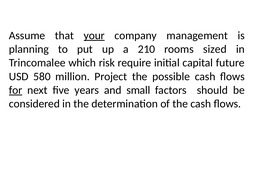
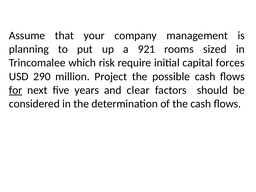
your underline: present -> none (94, 36)
210: 210 -> 921 (147, 49)
future: future -> forces (230, 63)
580: 580 -> 290 (42, 76)
small: small -> clear (138, 90)
